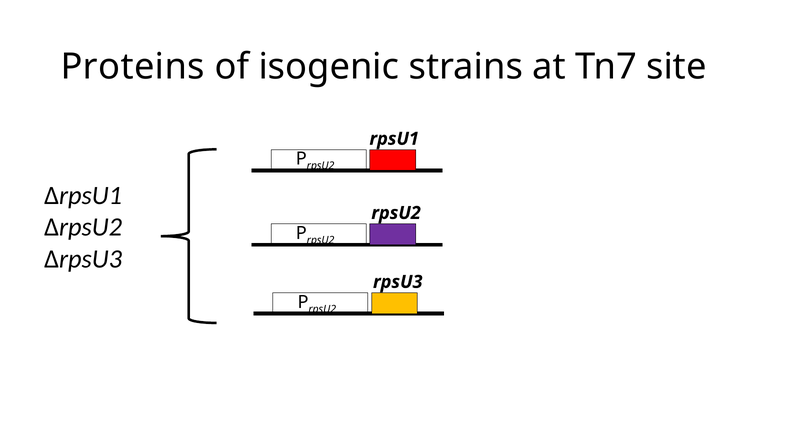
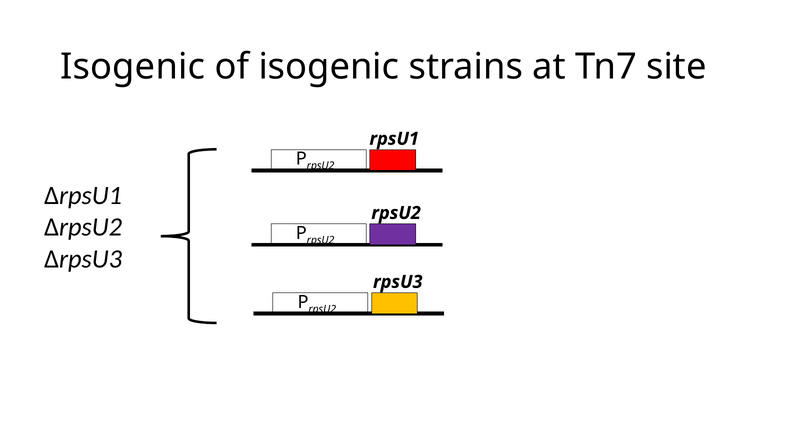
Proteins: Proteins -> Isogenic (133, 67)
